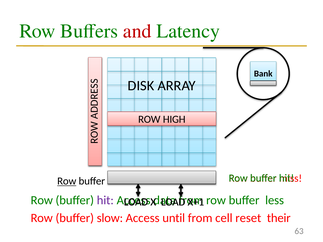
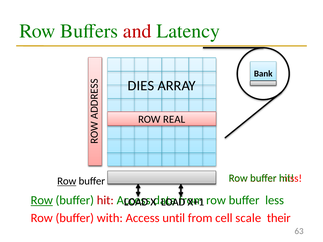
DISK: DISK -> DIES (141, 86)
HIGH: HIGH -> REAL (174, 120)
Row underline: none -> present (42, 200)
hit colour: purple -> red (105, 200)
slow: slow -> with (110, 218)
reset: reset -> scale (248, 218)
